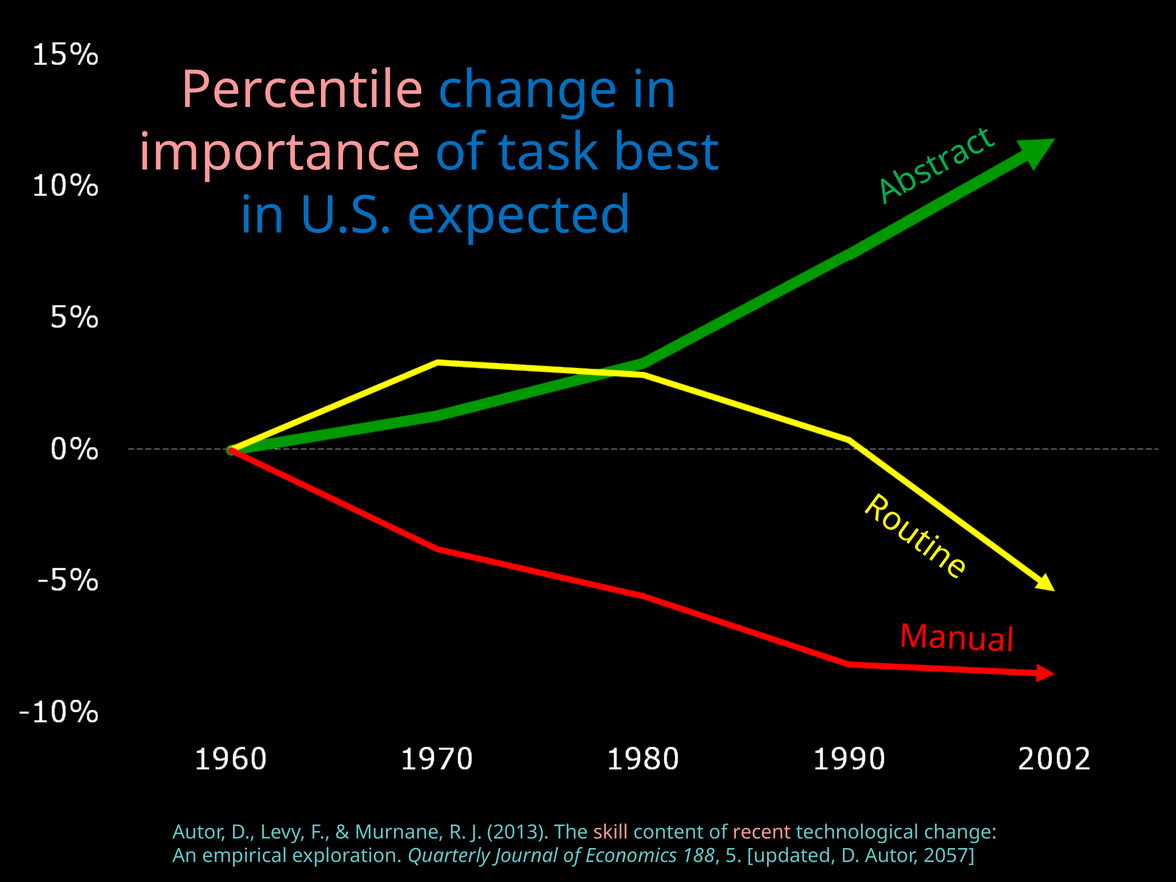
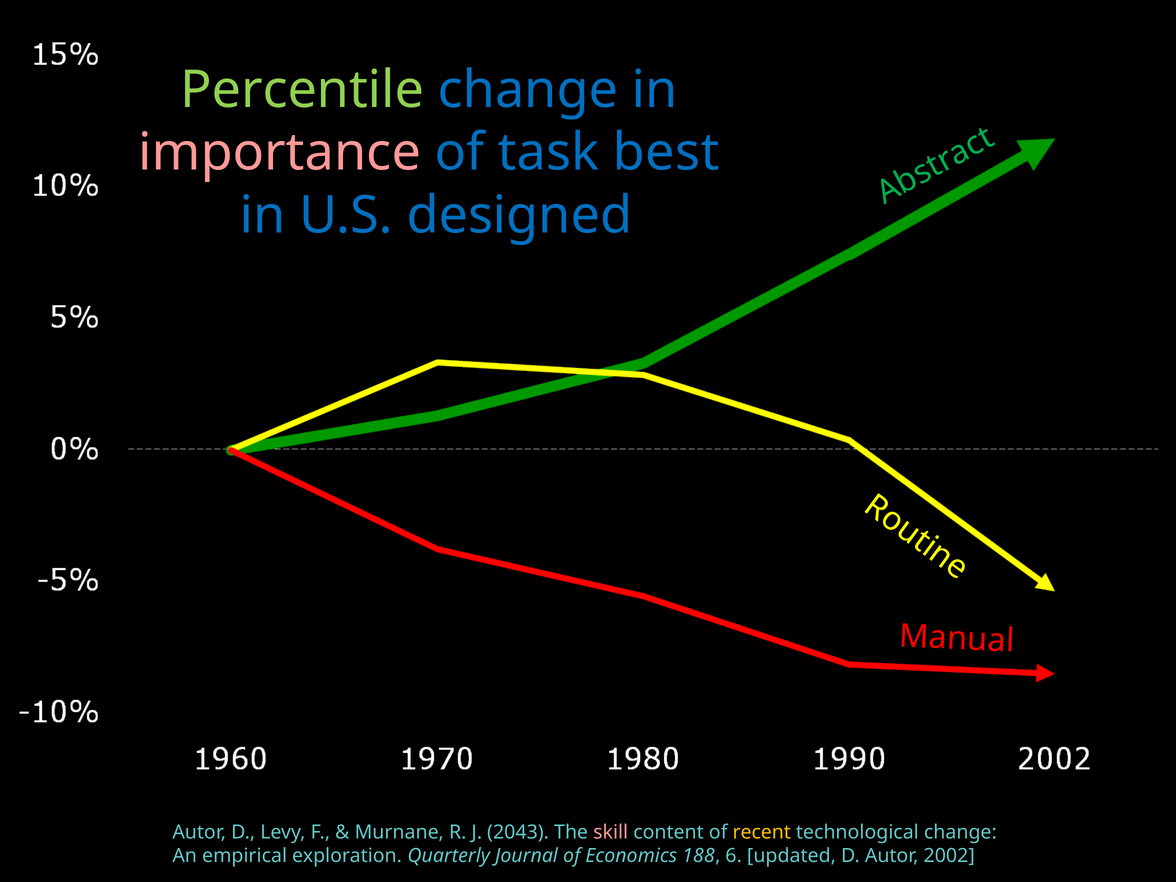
Percentile colour: pink -> light green (302, 90)
expected: expected -> designed (519, 215)
2013: 2013 -> 2043 (518, 832)
recent colour: pink -> yellow (762, 832)
5: 5 -> 6 (734, 856)
2057: 2057 -> 2002 (949, 856)
